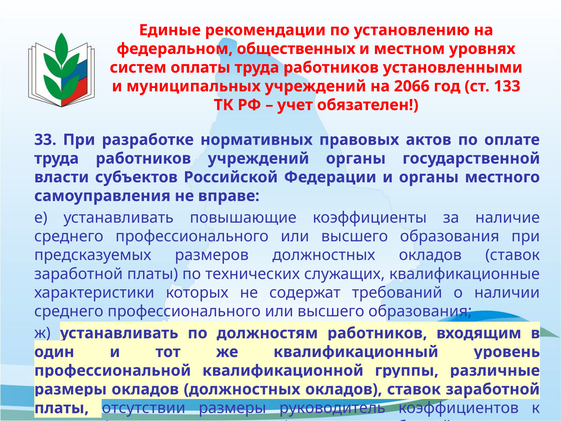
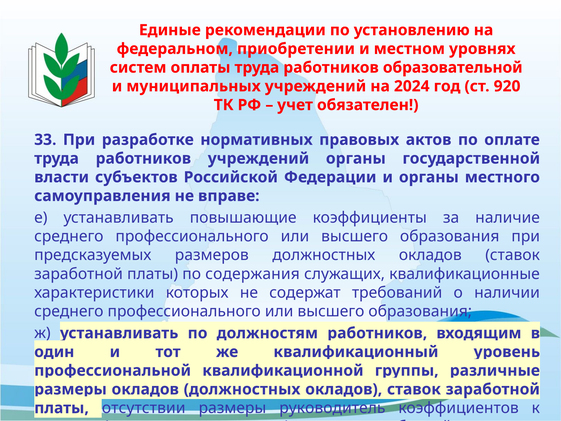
общественных: общественных -> приобретении (296, 49)
установленными: установленными -> образовательной (453, 67)
2066: 2066 -> 2024 (412, 86)
133: 133 -> 920 (507, 86)
технических: технических -> содержания (253, 274)
